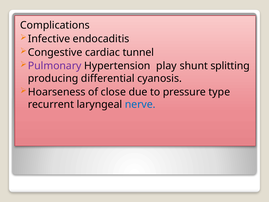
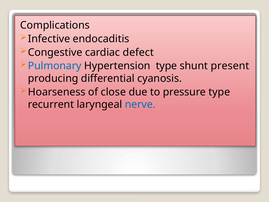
tunnel: tunnel -> defect (138, 52)
Pulmonary colour: purple -> blue (55, 66)
Hypertension play: play -> type (166, 66)
splitting: splitting -> present (230, 66)
